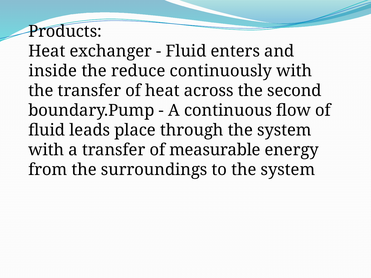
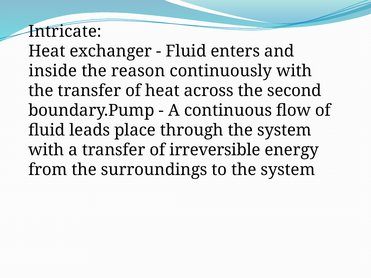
Products: Products -> Intricate (65, 31)
reduce: reduce -> reason (138, 71)
measurable: measurable -> irreversible (215, 150)
